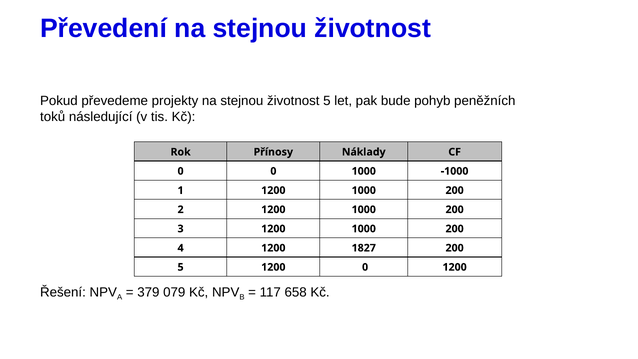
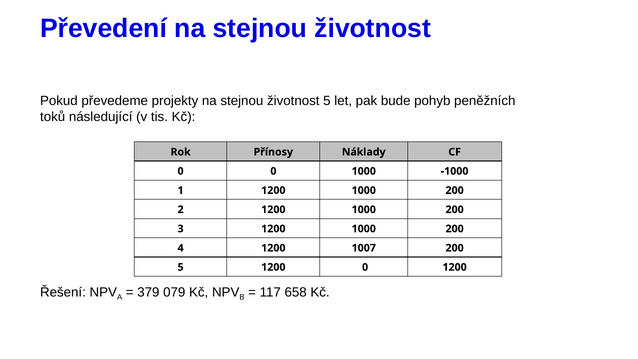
1827: 1827 -> 1007 (364, 248)
